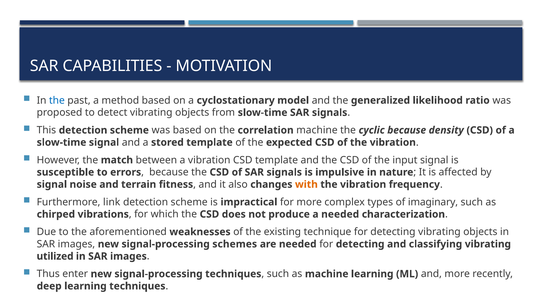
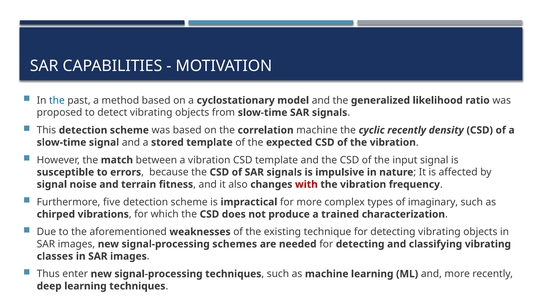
cyclic because: because -> recently (407, 130)
with colour: orange -> red (306, 184)
link: link -> five (112, 202)
a needed: needed -> trained (340, 214)
utilized: utilized -> classes (55, 256)
